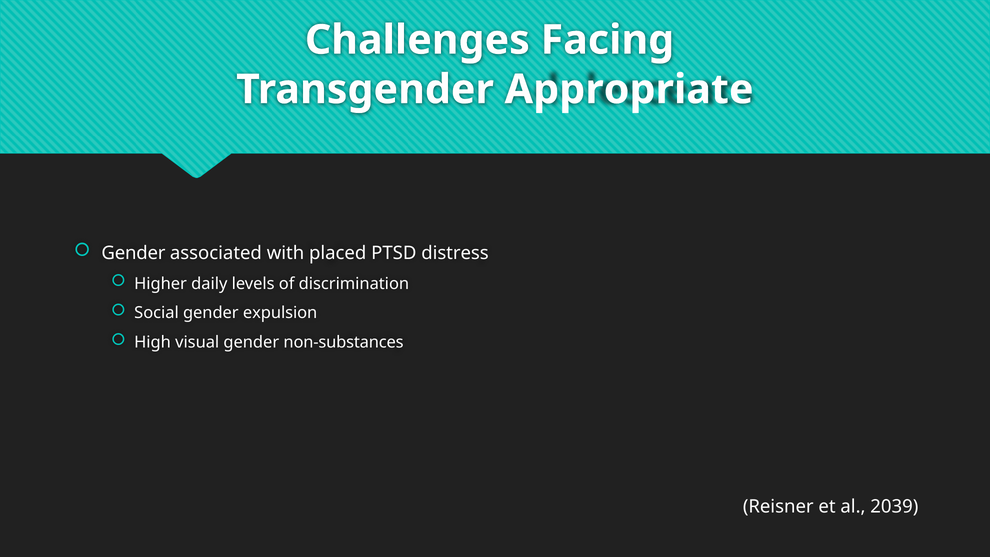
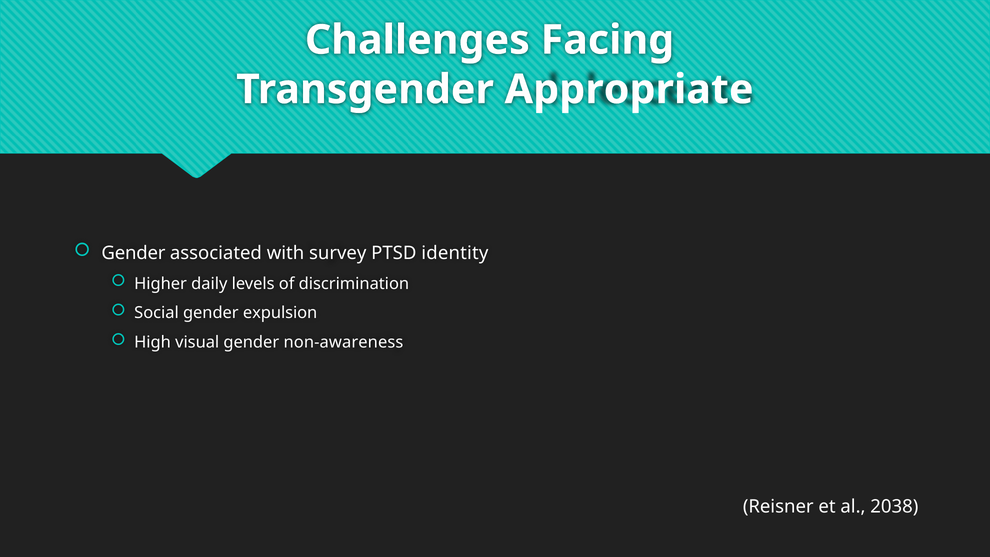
placed: placed -> survey (338, 253)
distress: distress -> identity (455, 253)
non-substances: non-substances -> non-awareness (343, 342)
2039: 2039 -> 2038 (894, 506)
